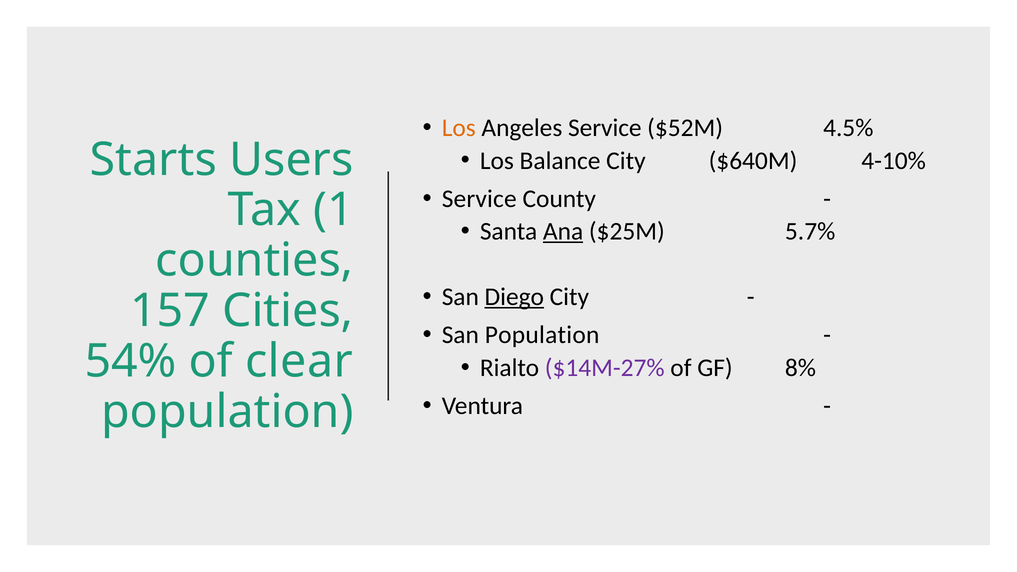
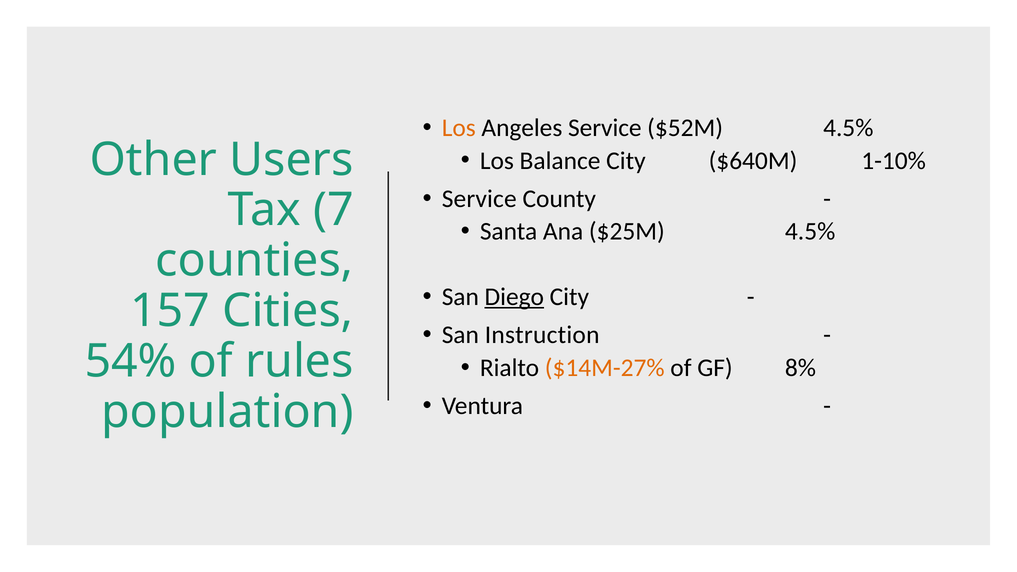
Starts: Starts -> Other (153, 160)
4-10%: 4-10% -> 1-10% (894, 161)
1: 1 -> 7 (333, 210)
Ana underline: present -> none (563, 231)
$25M 5.7%: 5.7% -> 4.5% (810, 231)
San Population: Population -> Instruction (542, 335)
clear: clear -> rules (299, 361)
$14M-27% colour: purple -> orange (605, 368)
